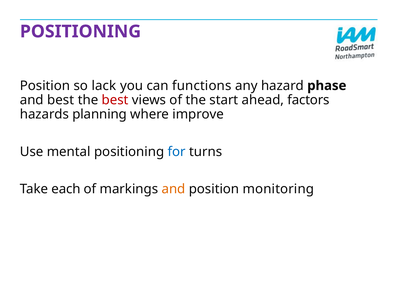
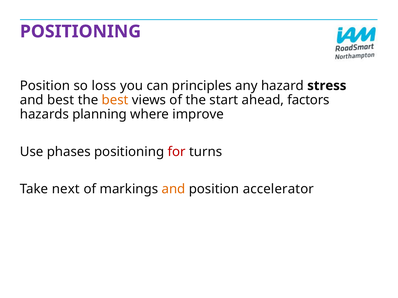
lack: lack -> loss (104, 86)
functions: functions -> principles (202, 86)
phase: phase -> stress (327, 86)
best colour: red -> orange (115, 100)
mental: mental -> phases (69, 152)
for colour: blue -> red (177, 152)
each: each -> next (66, 189)
monitoring: monitoring -> accelerator (278, 189)
